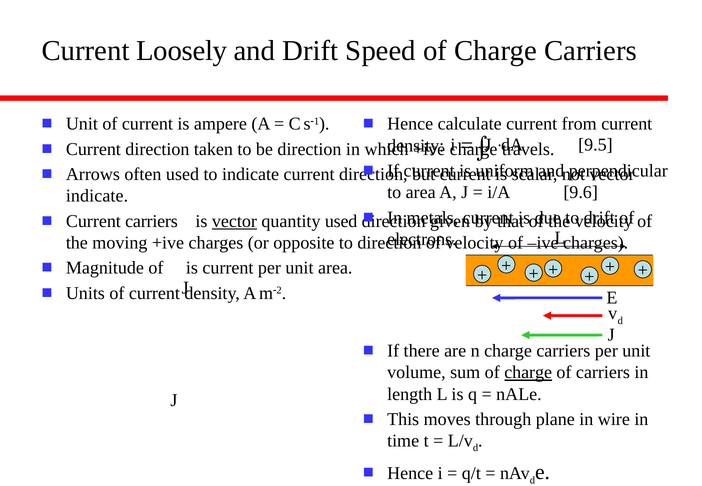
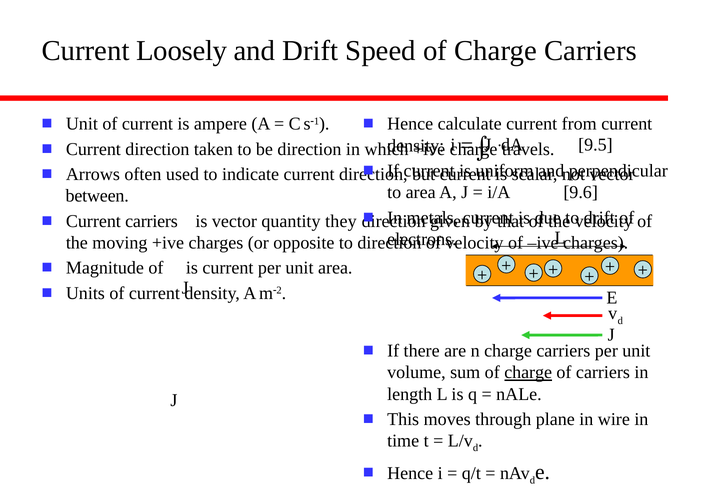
indicate: indicate -> between (97, 196)
vector underline: present -> none (234, 221)
quantity used: used -> they (341, 221)
